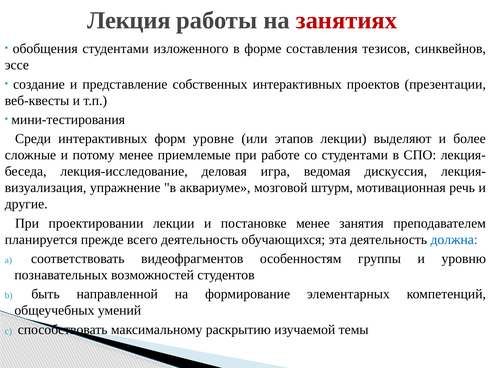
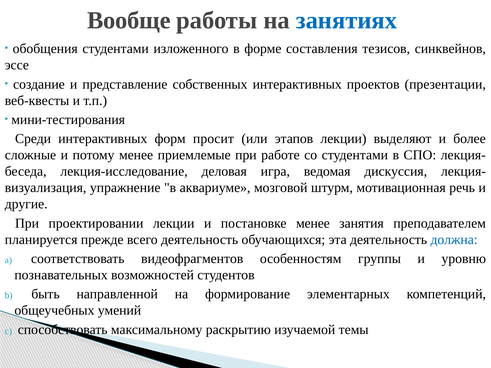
Лекция: Лекция -> Вообще (129, 20)
занятиях colour: red -> blue (346, 20)
уровне: уровне -> просит (213, 139)
